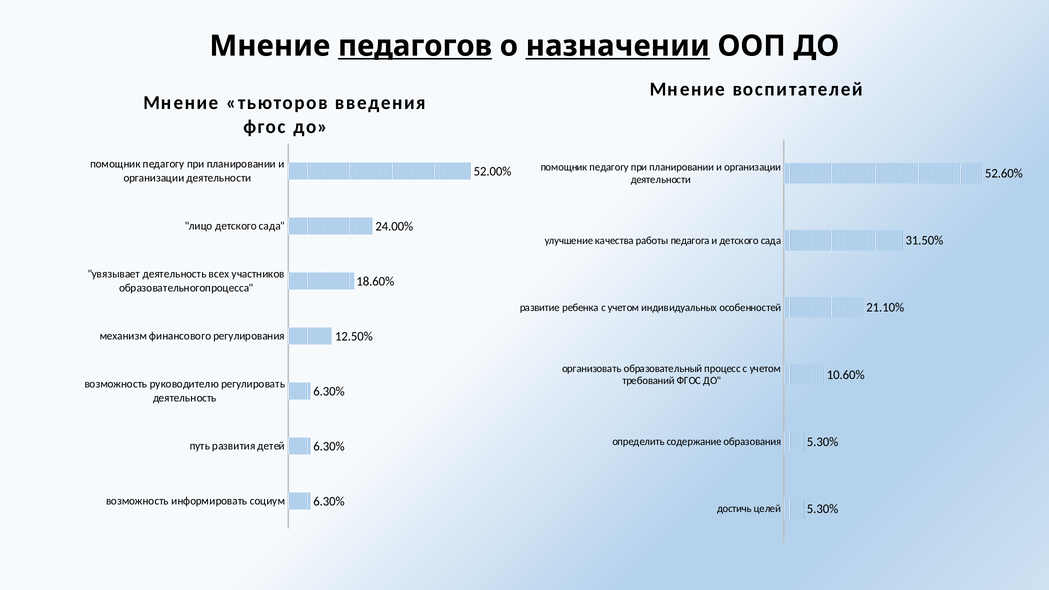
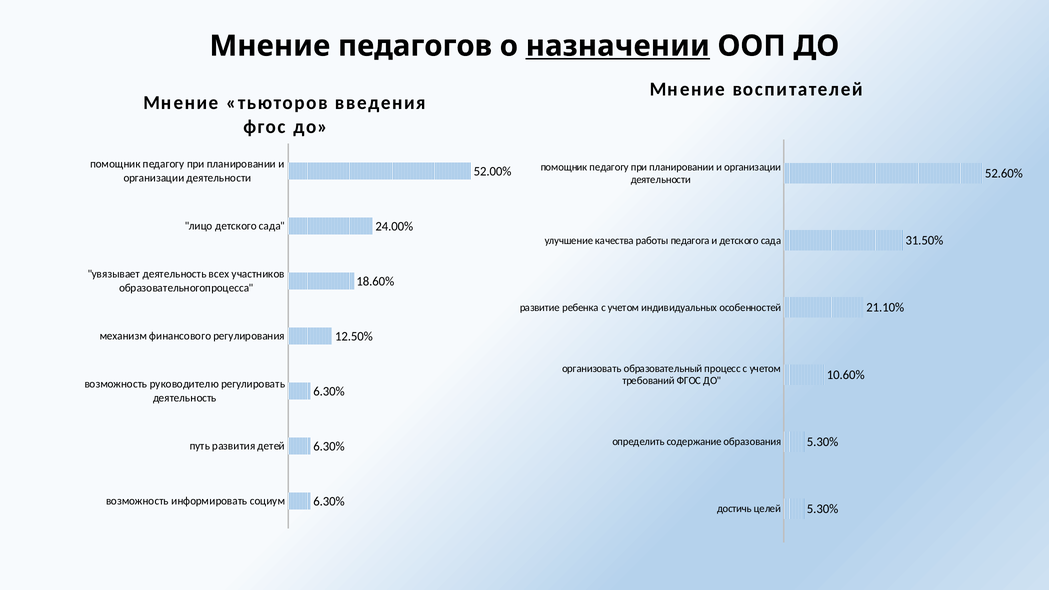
педагогов underline: present -> none (415, 46)
